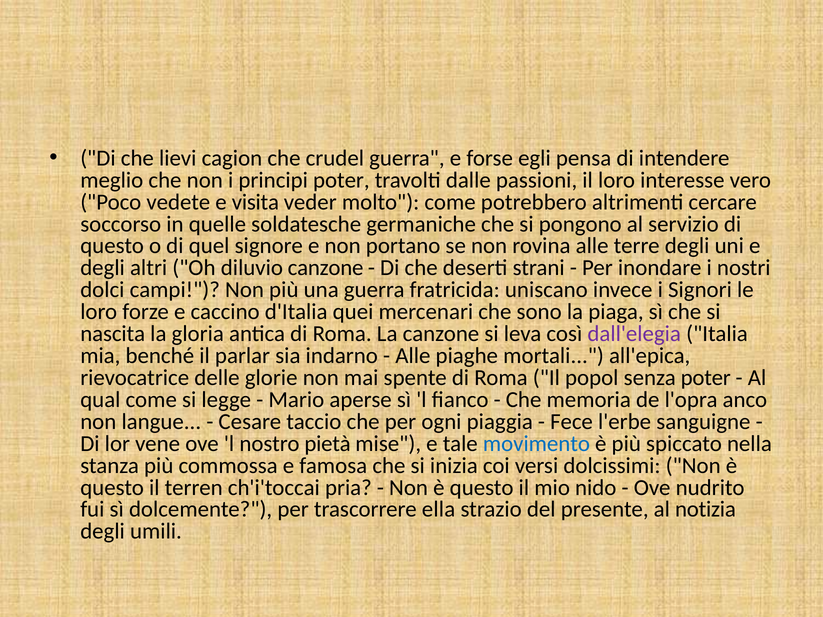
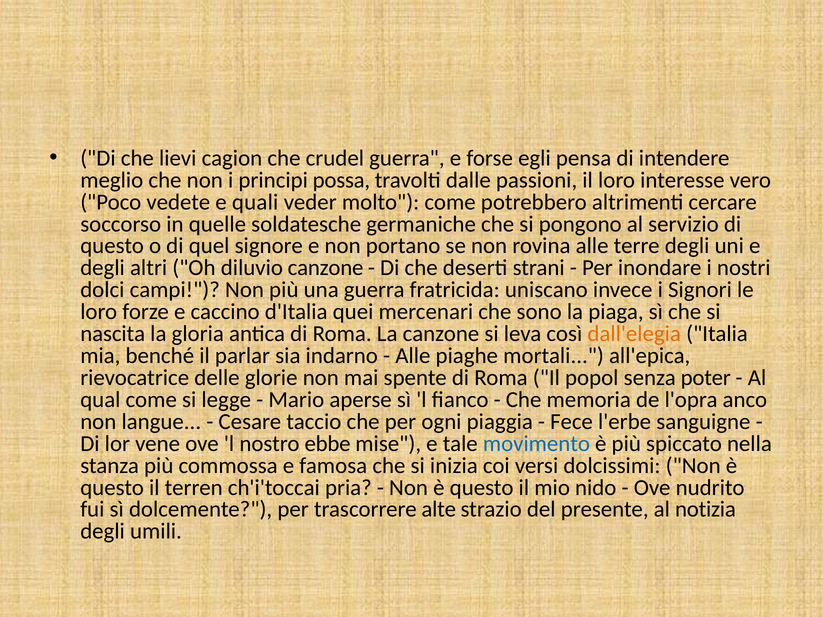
principi poter: poter -> possa (341, 180)
visita: visita -> quali (255, 202)
dall'elegia colour: purple -> orange (634, 334)
pietà: pietà -> ebbe (328, 444)
ella: ella -> alte (439, 510)
